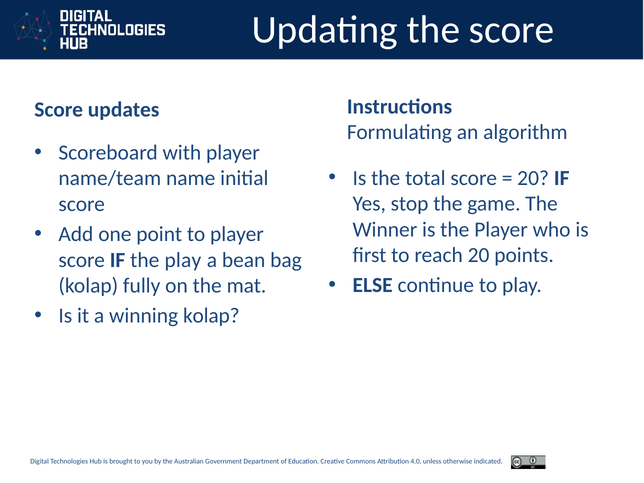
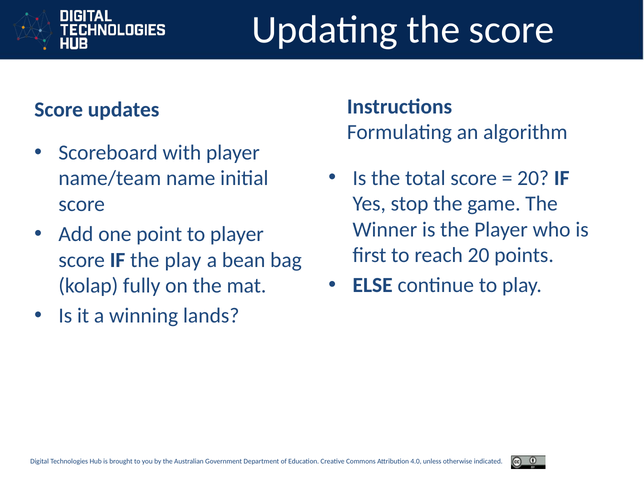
winning kolap: kolap -> lands (211, 316)
